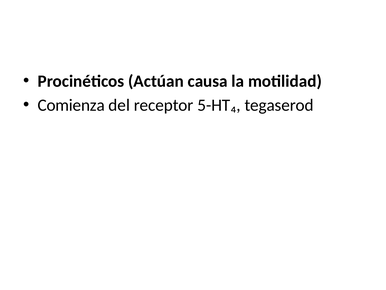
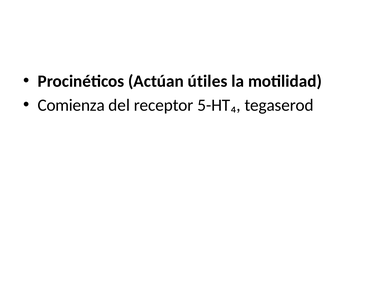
causa: causa -> útiles (208, 81)
